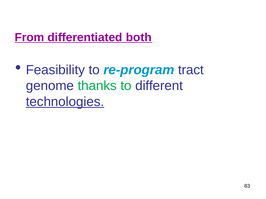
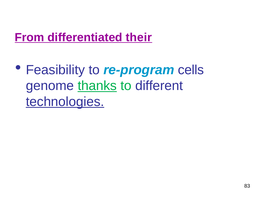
both: both -> their (139, 37)
tract: tract -> cells (191, 70)
thanks underline: none -> present (97, 86)
